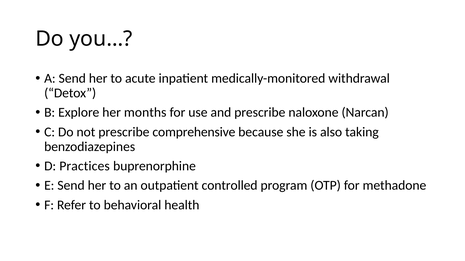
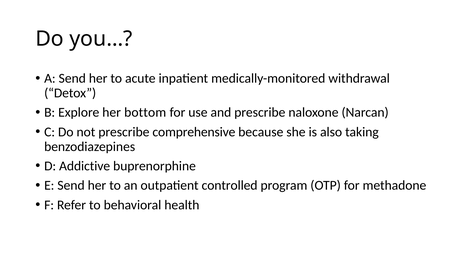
months: months -> bottom (145, 113)
Practices: Practices -> Addictive (85, 166)
